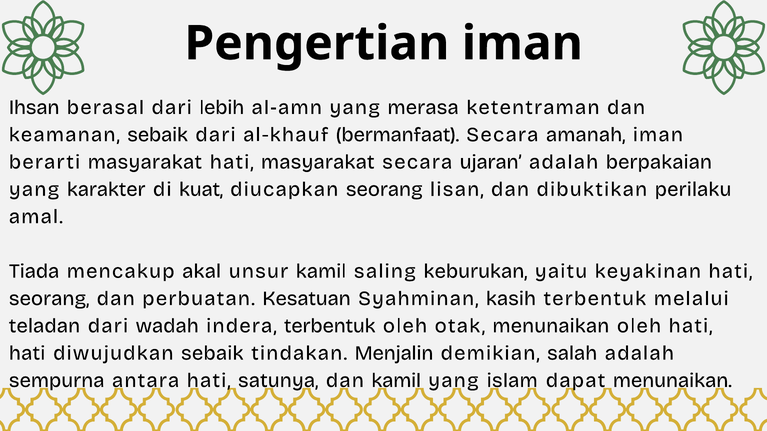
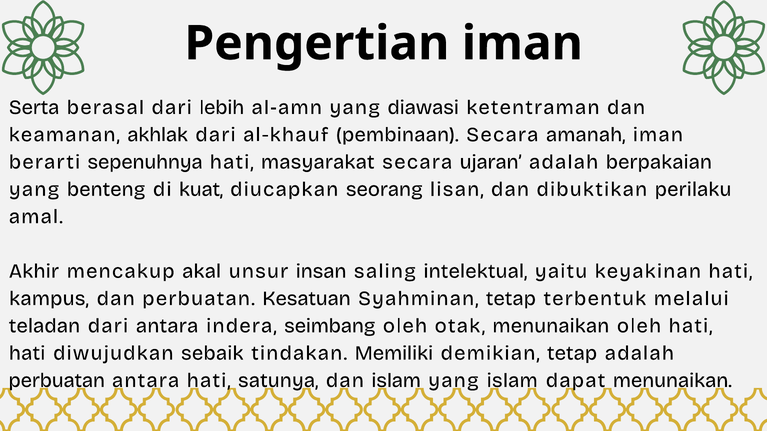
Ihsan: Ihsan -> Serta (34, 107)
merasa: merasa -> diawasi (423, 107)
keamanan sebaik: sebaik -> akhlak (158, 135)
bermanfaat: bermanfaat -> pembinaan (397, 135)
berarti masyarakat: masyarakat -> sepenuhnya (145, 162)
karakter: karakter -> benteng (106, 189)
Tiada: Tiada -> Akhir (34, 271)
unsur kamil: kamil -> insan (321, 271)
keburukan: keburukan -> intelektual (475, 271)
seorang: seorang -> kampus (49, 299)
Syahminan kasih: kasih -> tetap (511, 299)
dari wadah: wadah -> antara (167, 326)
indera terbentuk: terbentuk -> seimbang (330, 326)
Menjalin: Menjalin -> Memiliki (394, 353)
demikian salah: salah -> tetap (572, 353)
sempurna: sempurna -> perbuatan (57, 381)
dan kamil: kamil -> islam (396, 381)
